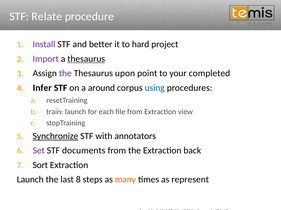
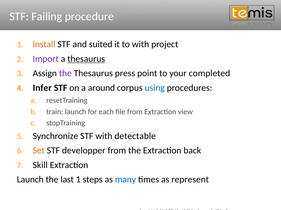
Relate: Relate -> Failing (47, 17)
Install colour: purple -> orange (44, 44)
better: better -> suited (101, 44)
to hard: hard -> with (141, 44)
upon: upon -> press (125, 74)
Synchronize underline: present -> none (55, 137)
annotators: annotators -> detectable (135, 137)
Set colour: purple -> orange (39, 151)
documents: documents -> developper (84, 151)
Sort: Sort -> Skill (40, 166)
last 8: 8 -> 1 (78, 180)
many colour: orange -> blue (125, 180)
